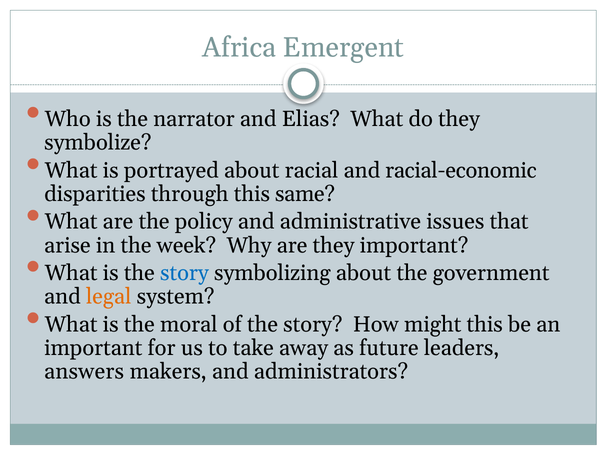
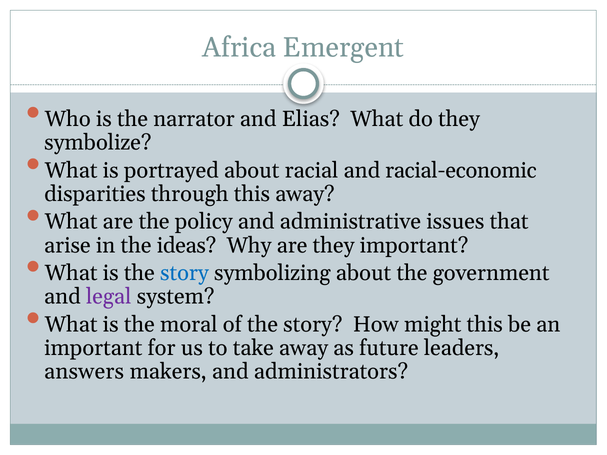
this same: same -> away (305, 194)
week: week -> ideas (186, 246)
legal colour: orange -> purple (109, 297)
